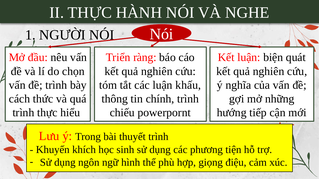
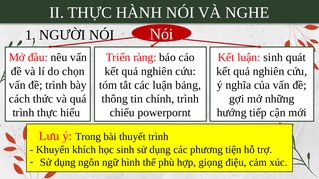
luận biện: biện -> sinh (273, 58)
khấu: khấu -> bảng (188, 85)
